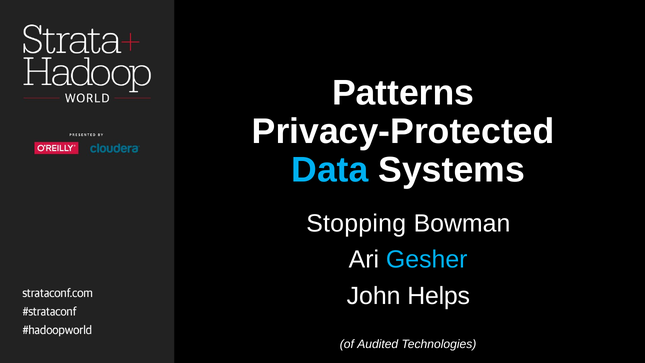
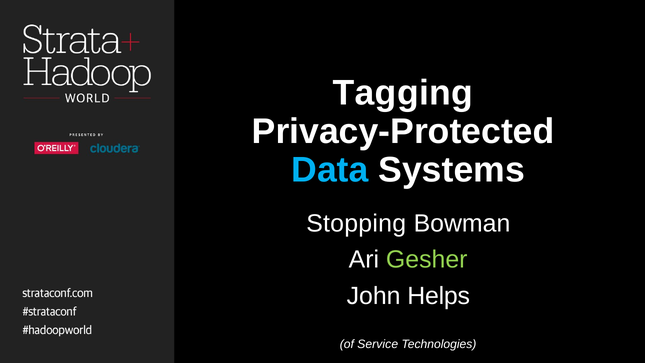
Patterns: Patterns -> Tagging (403, 93)
Gesher colour: light blue -> light green (427, 259)
Audited: Audited -> Service (378, 344)
